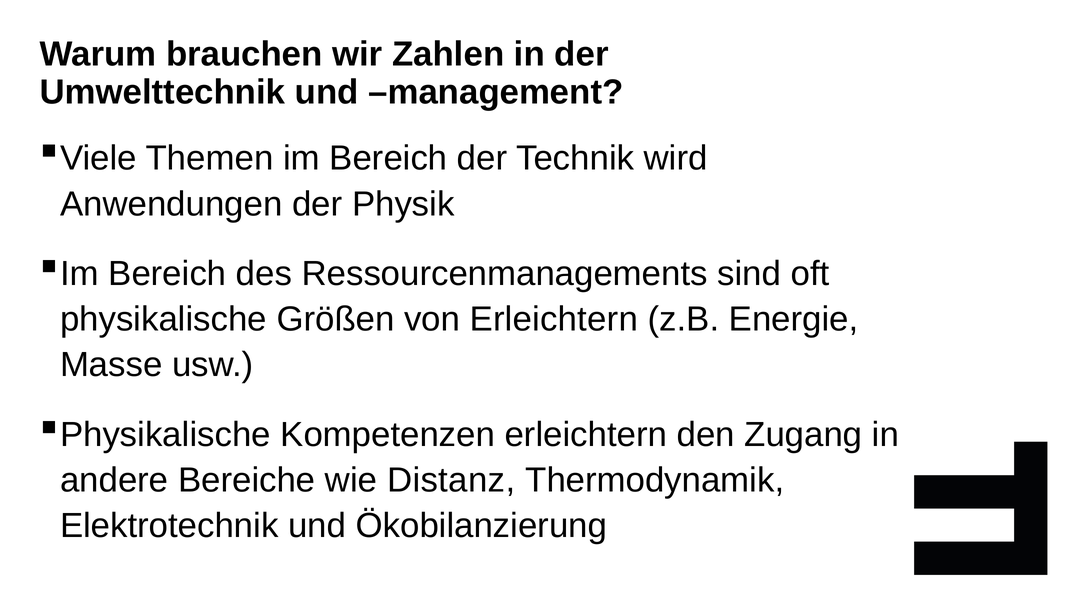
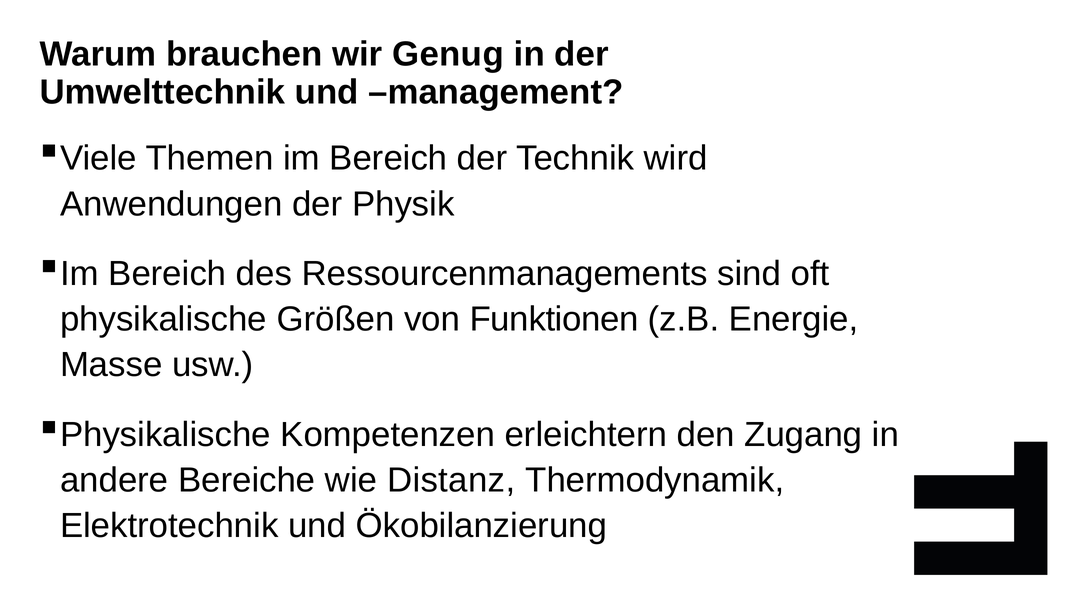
Zahlen: Zahlen -> Genug (448, 54)
von Erleichtern: Erleichtern -> Funktionen (554, 319)
